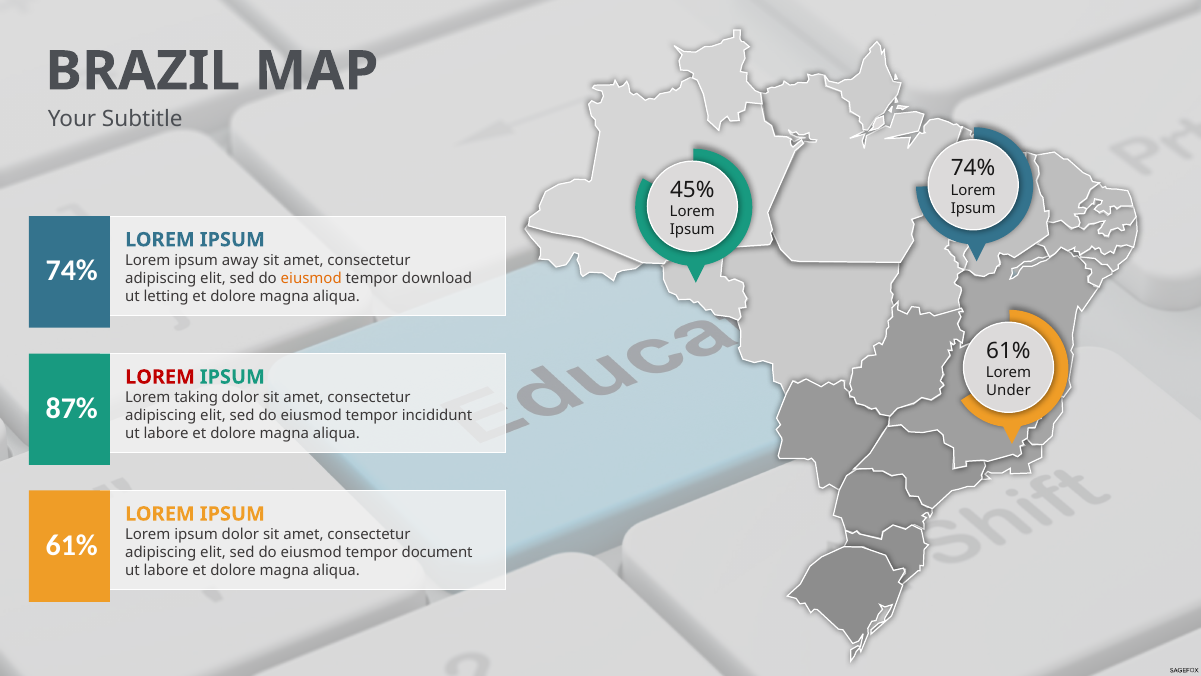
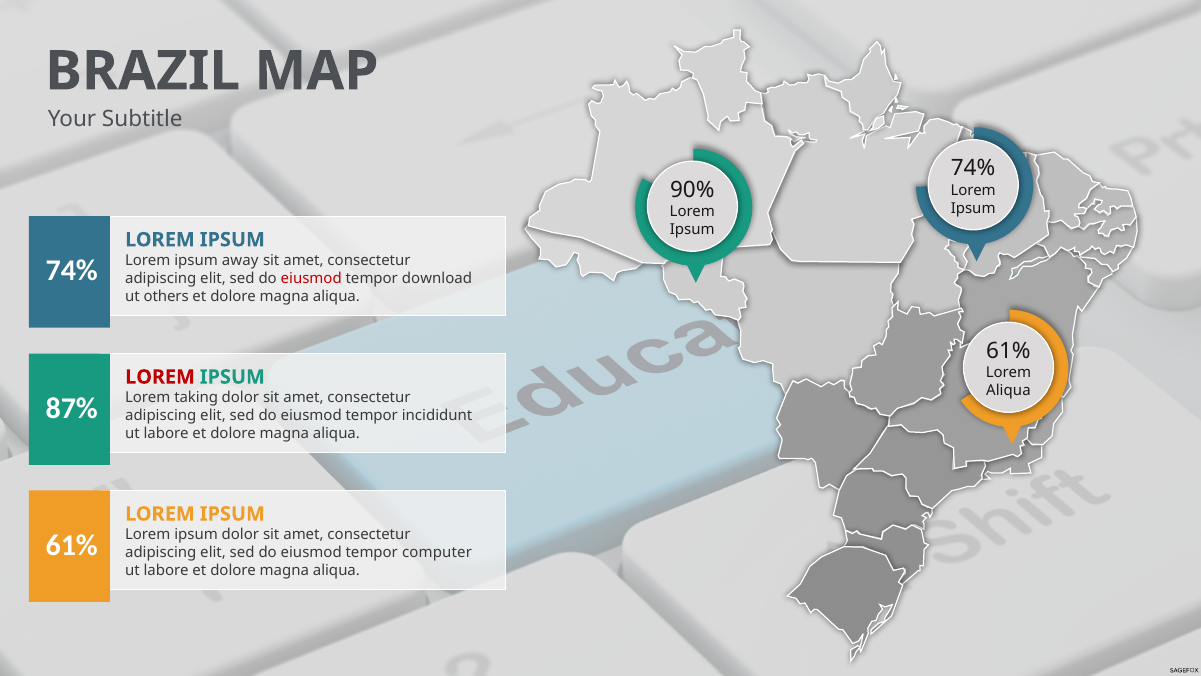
45%: 45% -> 90% (692, 190)
eiusmod colour: orange -> red (311, 278)
letting: letting -> others (166, 296)
Under: Under -> Aliqua (1008, 391)
document: document -> computer (437, 552)
